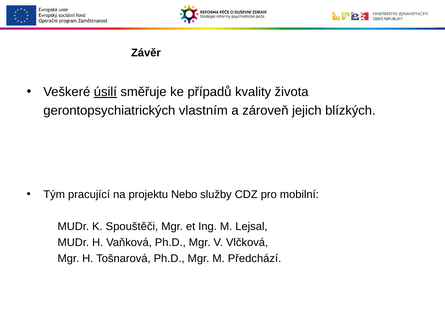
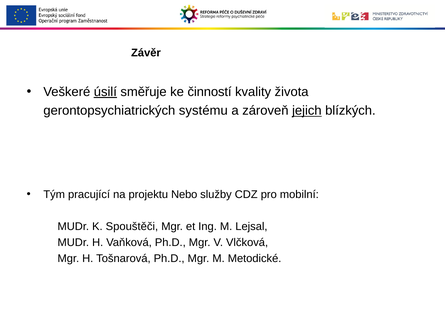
případů: případů -> činností (210, 92)
vlastním: vlastním -> systému (203, 111)
jejich underline: none -> present (307, 111)
Předchází: Předchází -> Metodické (255, 258)
